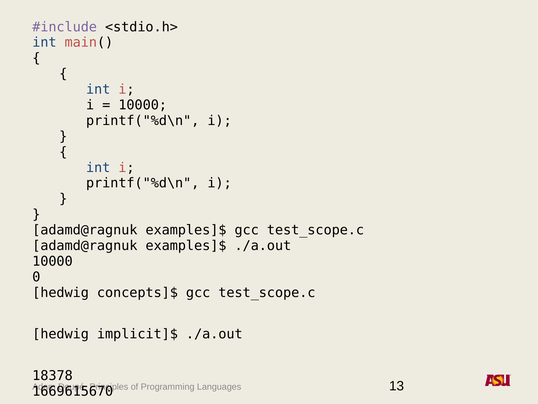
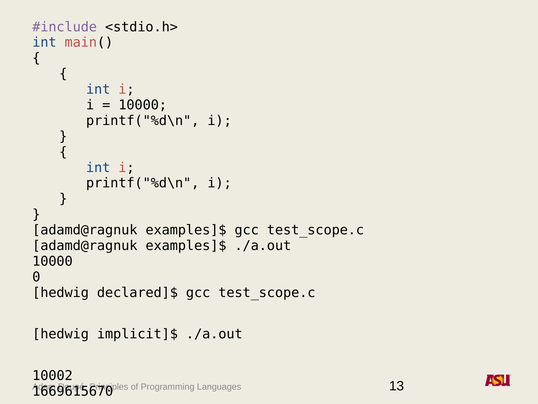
concepts]$: concepts]$ -> declared]$ (137, 292)
18378: 18378 -> 10002 (53, 375)
